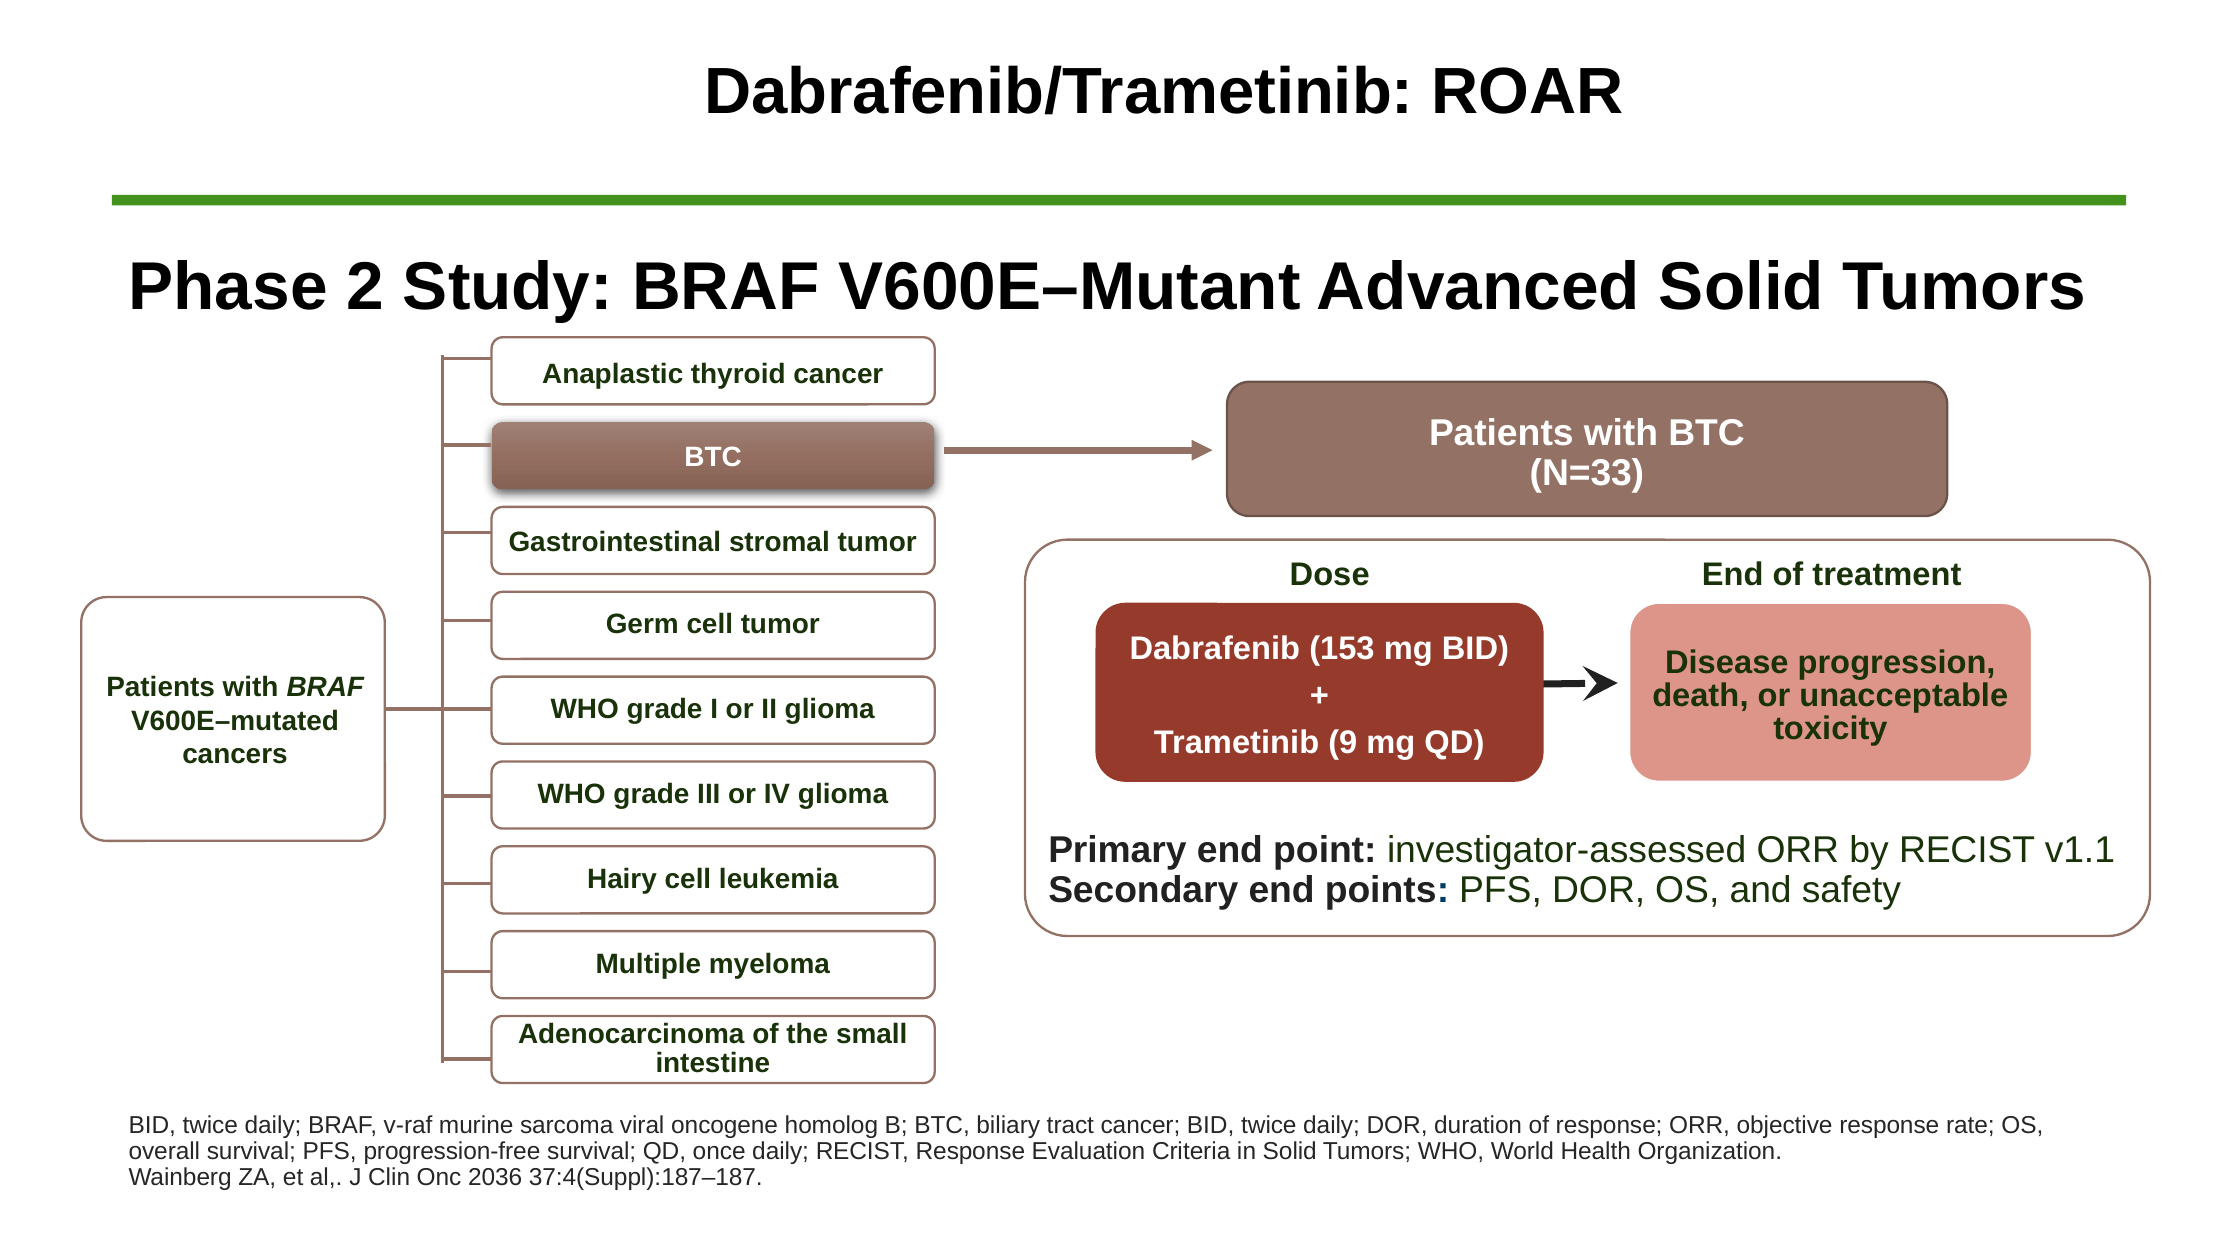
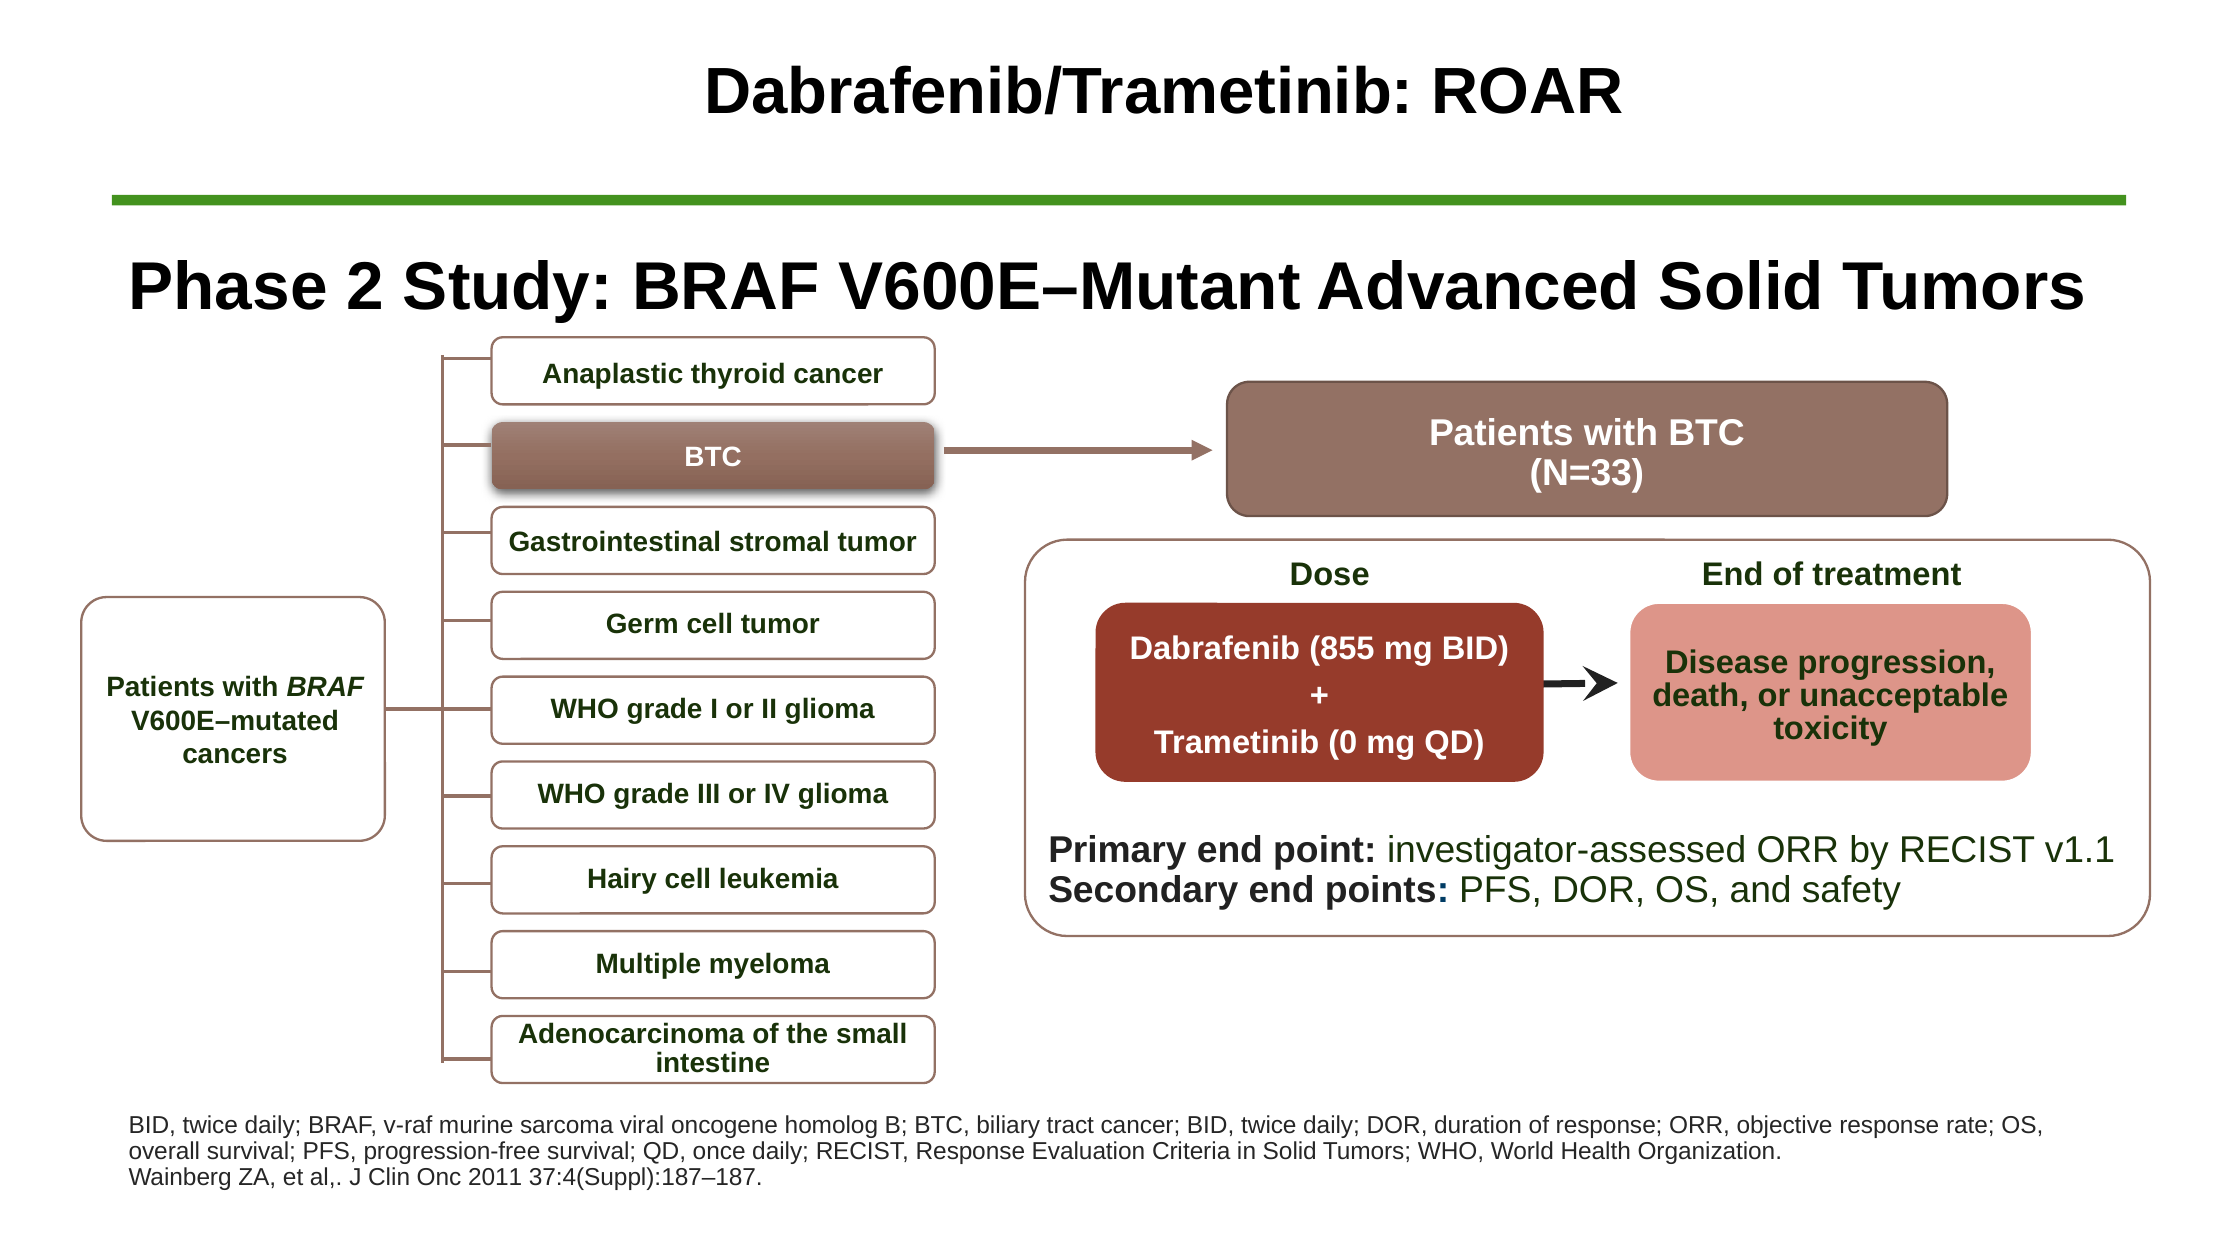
153: 153 -> 855 (1342, 648)
9: 9 -> 0 (1343, 743)
2036: 2036 -> 2011 (495, 1178)
